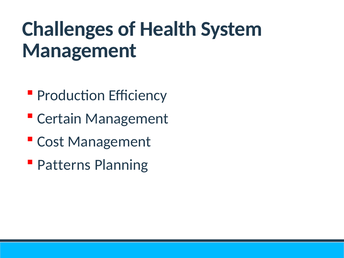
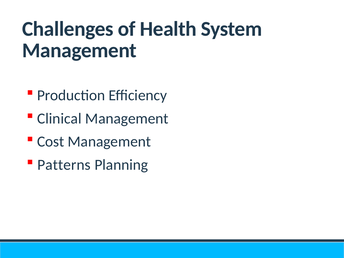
Certain: Certain -> Clinical (59, 118)
